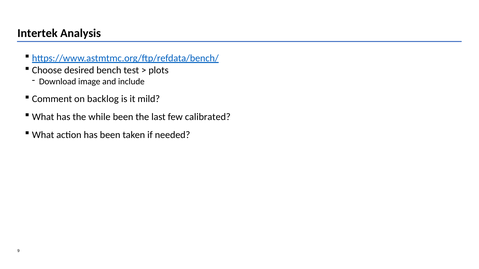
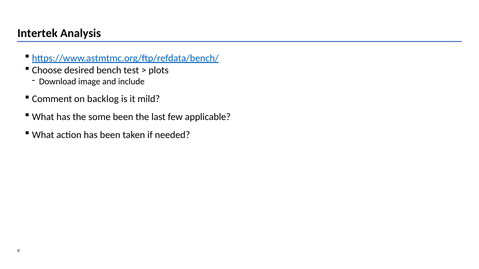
while: while -> some (99, 117)
calibrated: calibrated -> applicable (208, 117)
